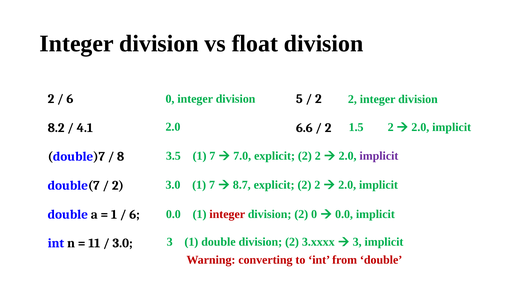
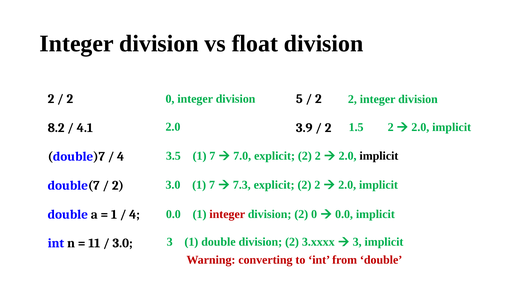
6: 6 -> 2 (70, 99)
6.6: 6.6 -> 3.9 (304, 128)
implicit colour: purple -> black (379, 156)
8: 8 -> 4 (121, 156)
8.7: 8.7 -> 7.3 (242, 185)
6: 6 -> 4 (134, 214)
